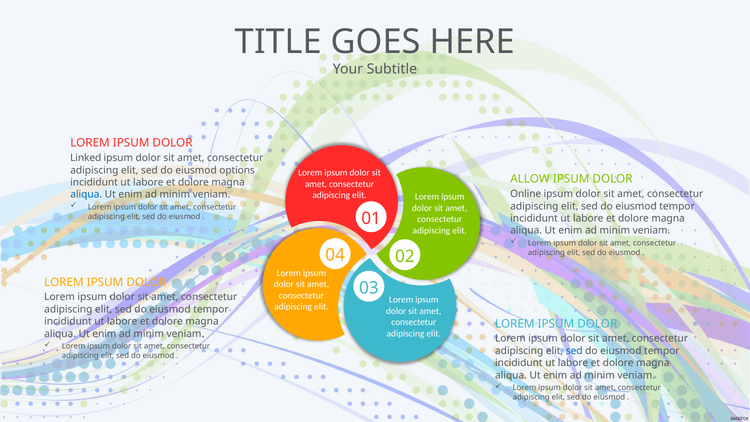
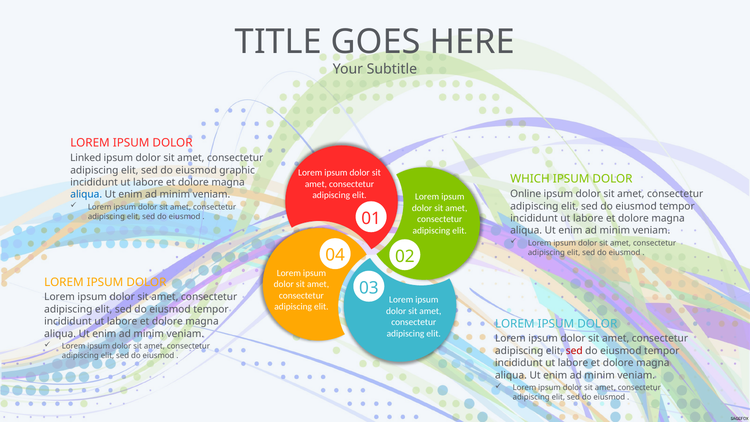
options: options -> graphic (237, 170)
ALLOW: ALLOW -> WHICH (530, 179)
sed colour: blue -> red (574, 351)
